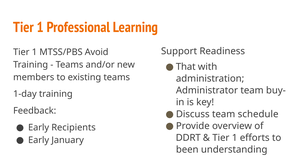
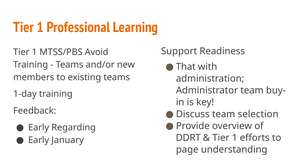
schedule: schedule -> selection (258, 114)
Recipients: Recipients -> Regarding (74, 128)
been: been -> page (187, 150)
